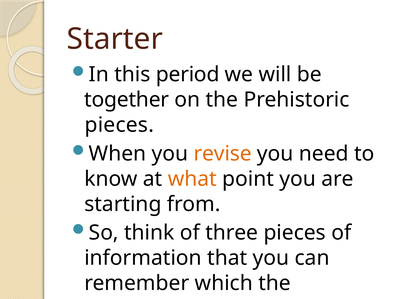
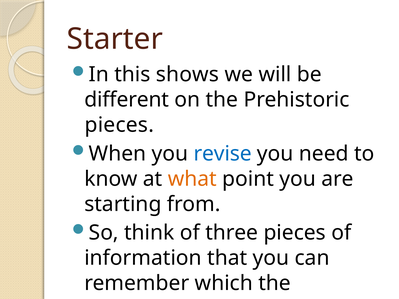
this period: period -> shows (187, 75)
together: together -> different (127, 100)
revise colour: orange -> blue (223, 154)
